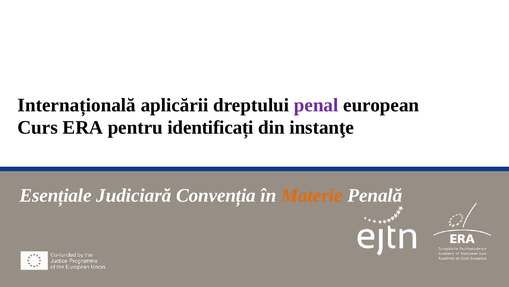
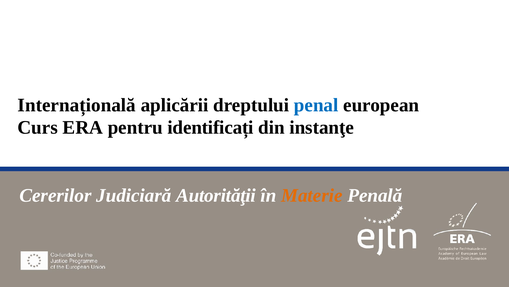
penal colour: purple -> blue (316, 105)
Esențiale: Esențiale -> Cererilor (55, 195)
Convenția: Convenția -> Autorităţii (216, 195)
